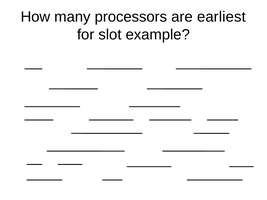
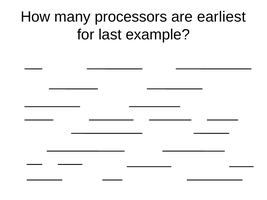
slot: slot -> last (110, 35)
